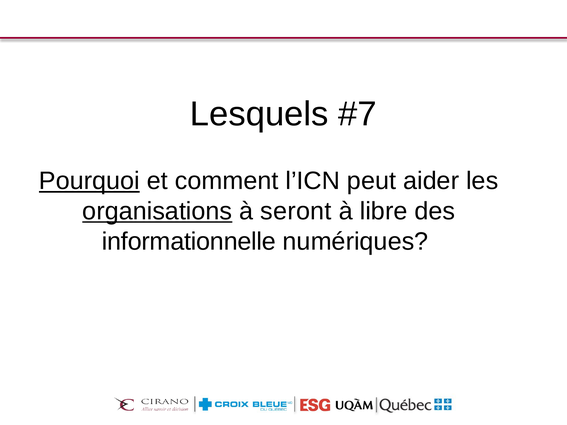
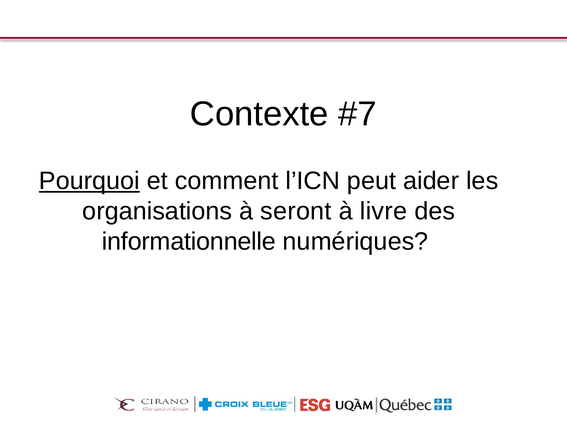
Lesquels: Lesquels -> Contexte (259, 114)
organisations underline: present -> none (157, 211)
libre: libre -> livre (383, 211)
